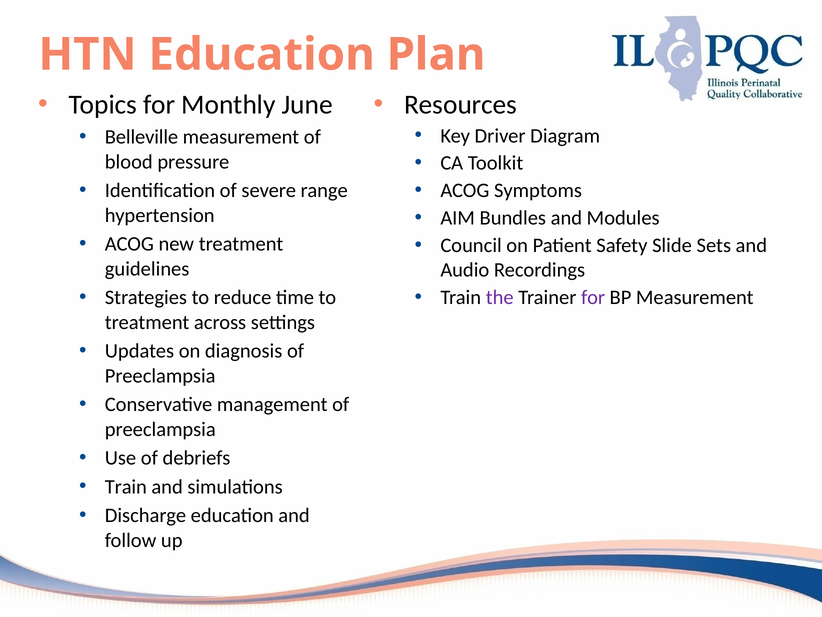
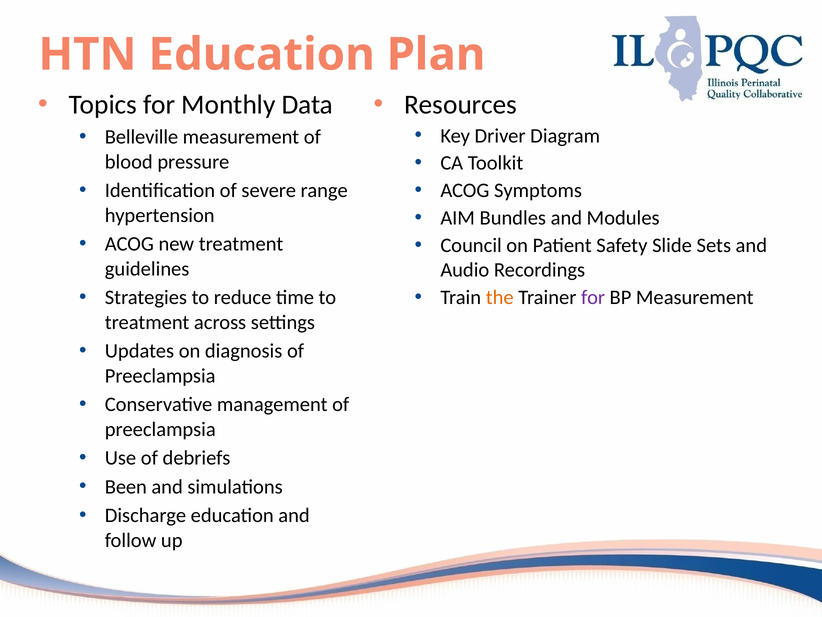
June: June -> Data (307, 105)
the colour: purple -> orange (500, 297)
Train: Train -> Been (126, 486)
